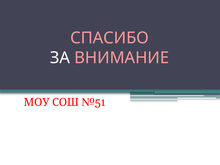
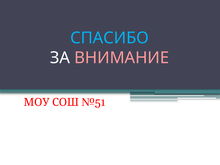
СПАСИБО colour: pink -> light blue (110, 38)
